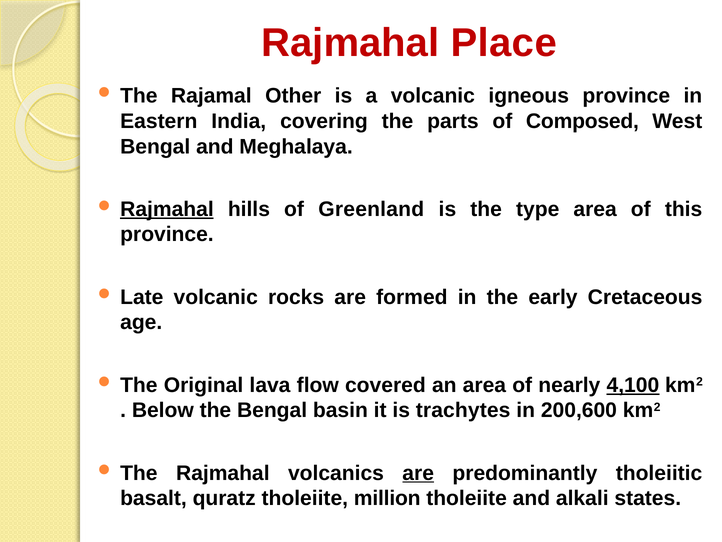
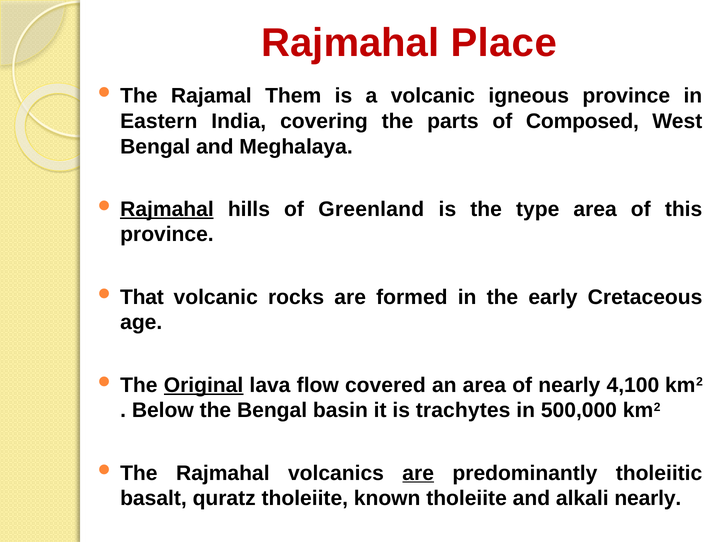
Other: Other -> Them (293, 96)
Late: Late -> That (142, 297)
Original underline: none -> present (204, 385)
4,100 underline: present -> none (633, 385)
200,600: 200,600 -> 500,000 (579, 410)
million: million -> known (387, 498)
alkali states: states -> nearly (648, 498)
